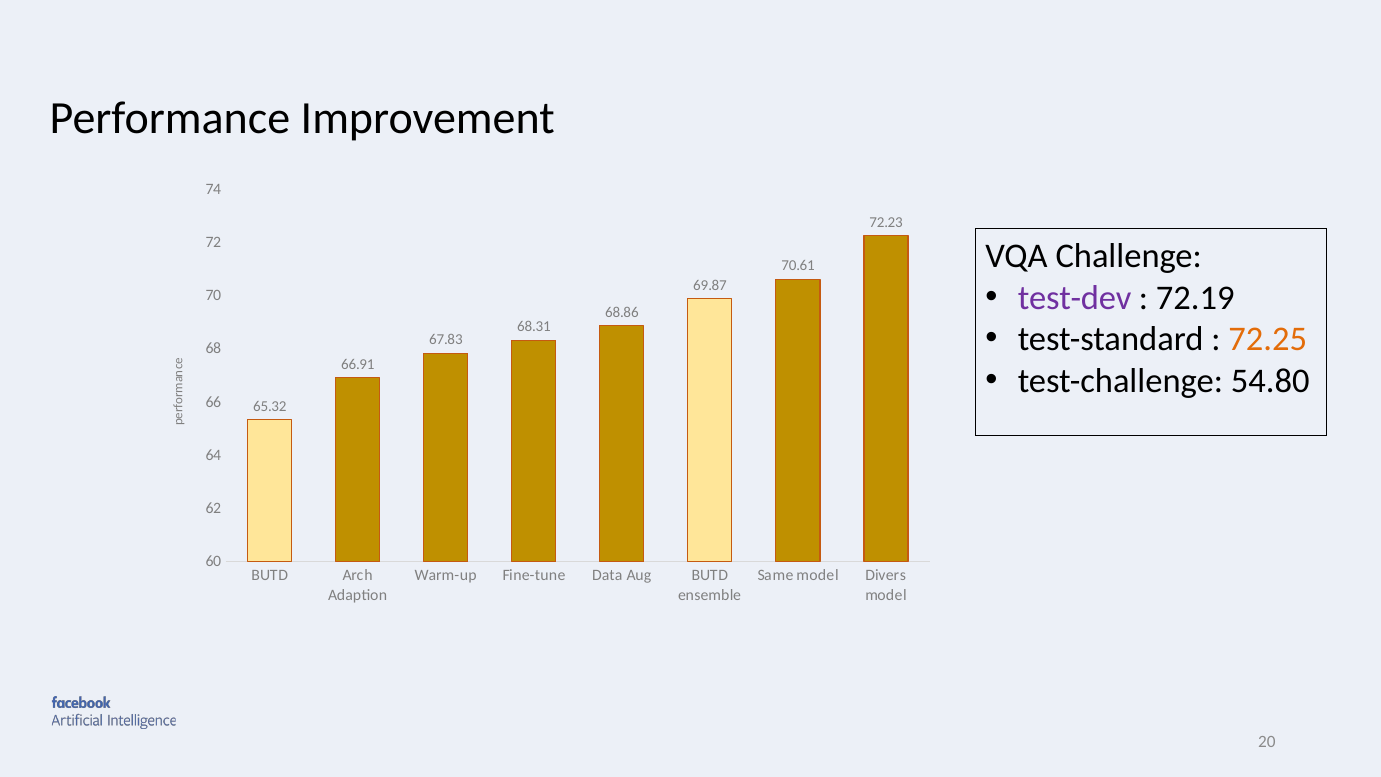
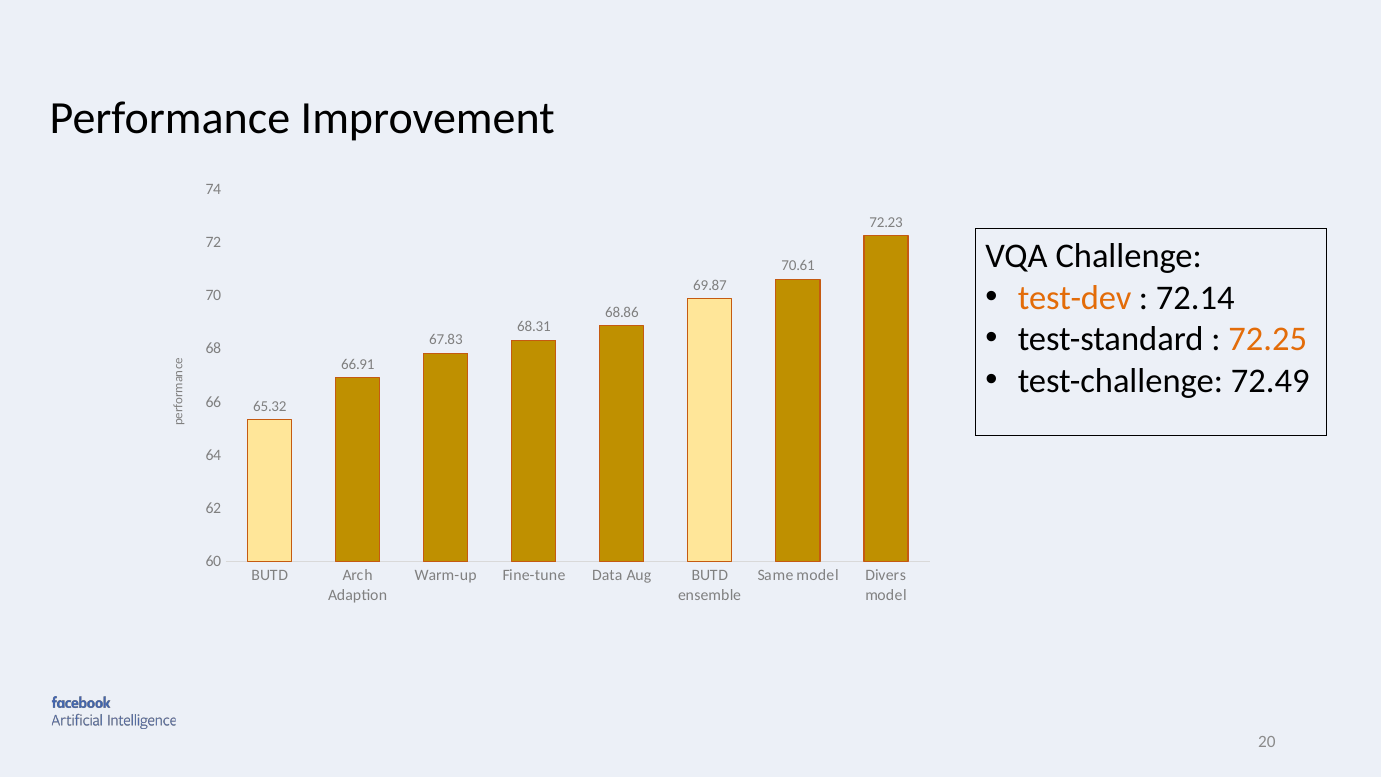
test-dev colour: purple -> orange (1075, 298)
72.19: 72.19 -> 72.14 (1195, 298)
54.80: 54.80 -> 72.49 (1270, 381)
